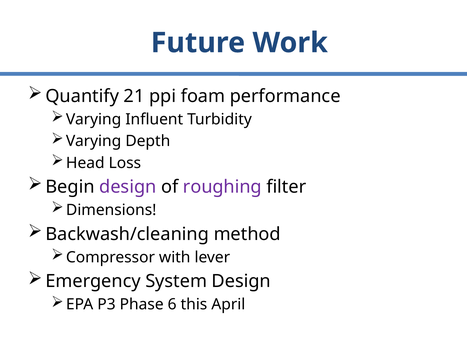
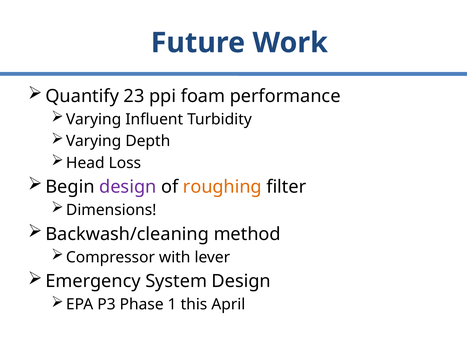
21: 21 -> 23 (134, 96)
roughing colour: purple -> orange (222, 187)
6: 6 -> 1 (172, 305)
